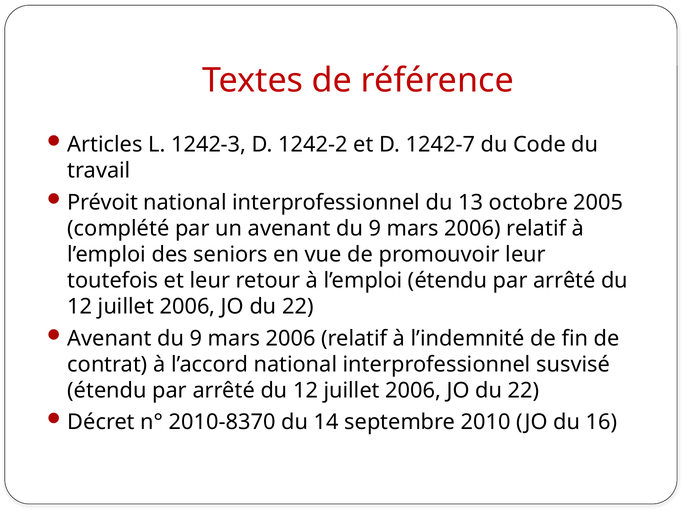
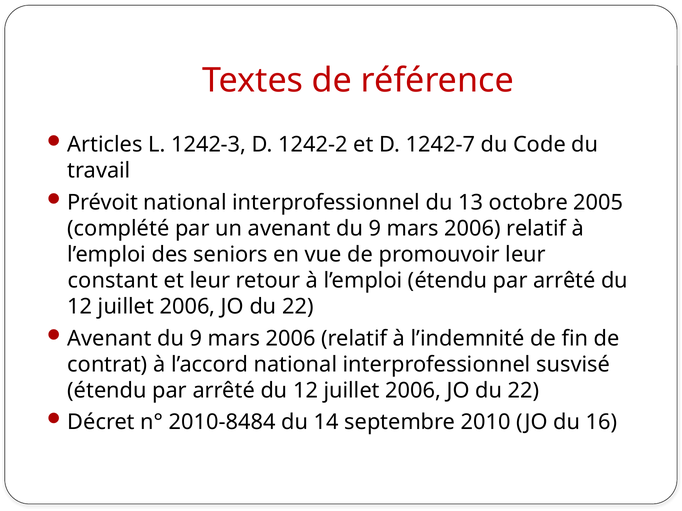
toutefois: toutefois -> constant (113, 281)
2010-8370: 2010-8370 -> 2010-8484 (222, 423)
